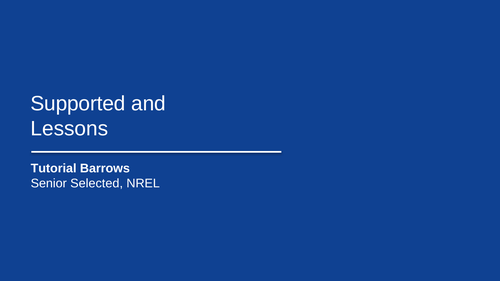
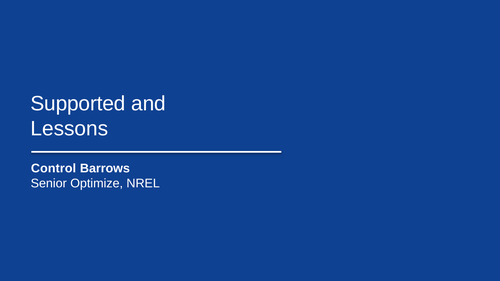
Tutorial: Tutorial -> Control (54, 169)
Selected: Selected -> Optimize (97, 184)
